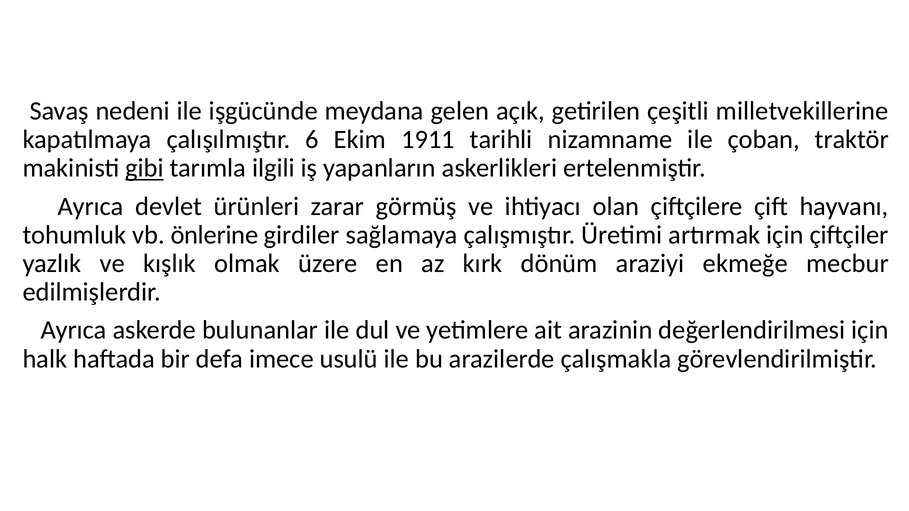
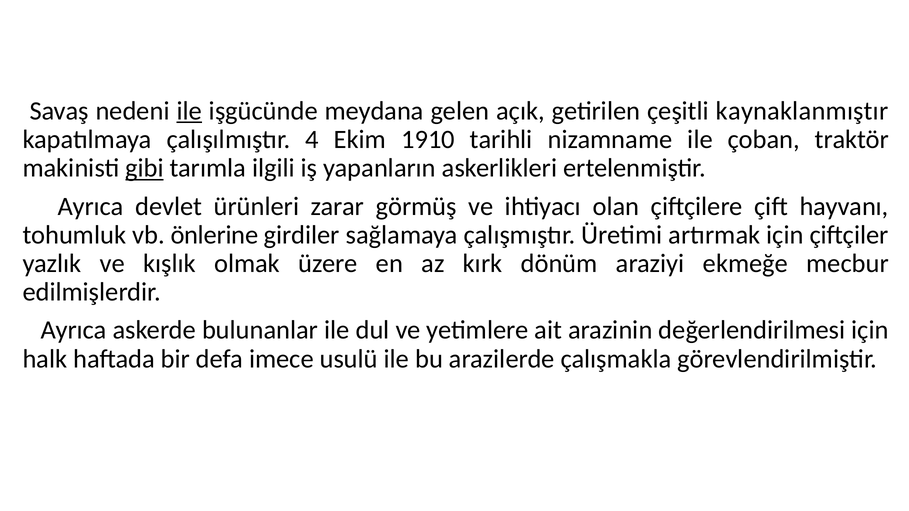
ile underline: none -> present (189, 111)
milletvekillerine: milletvekillerine -> kaynaklanmıştır (802, 111)
6: 6 -> 4 (312, 140)
1911: 1911 -> 1910 (428, 140)
